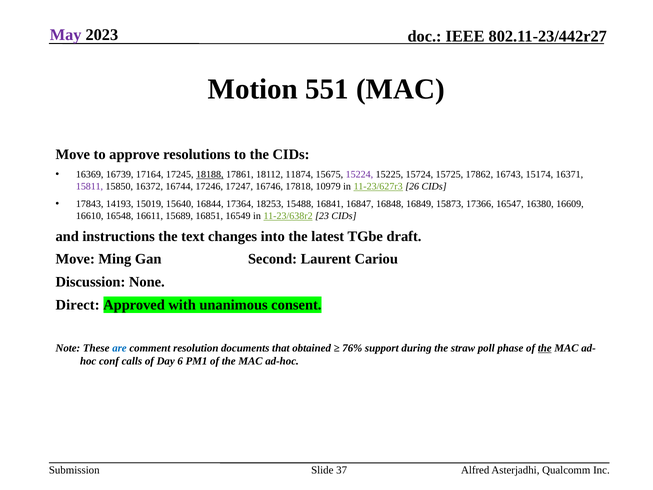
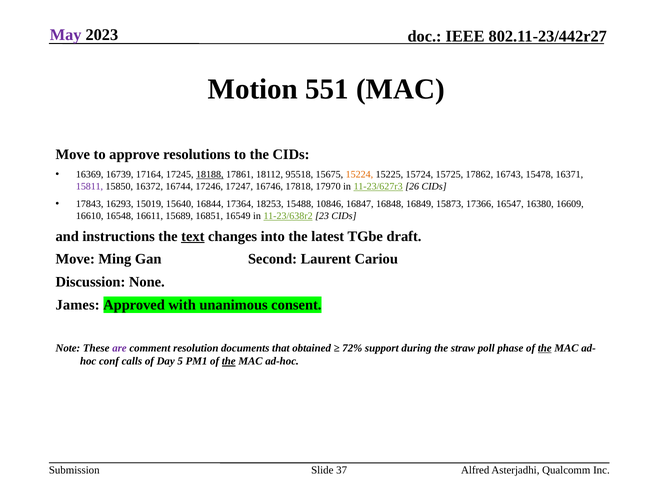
11874: 11874 -> 95518 (299, 174)
15224 colour: purple -> orange (359, 174)
15174: 15174 -> 15478 (539, 174)
10979: 10979 -> 17970 (328, 186)
14193: 14193 -> 16293 (120, 204)
16841: 16841 -> 10846 (330, 204)
text underline: none -> present (193, 236)
Direct: Direct -> James (78, 305)
are colour: blue -> purple (119, 348)
76%: 76% -> 72% (352, 348)
6: 6 -> 5 (180, 361)
the underline: none -> present (229, 361)
